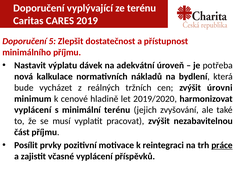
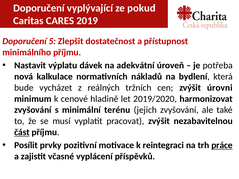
ze terénu: terénu -> pokud (141, 8)
vyplácení: vyplácení -> zvyšování (33, 110)
část underline: none -> present (22, 132)
